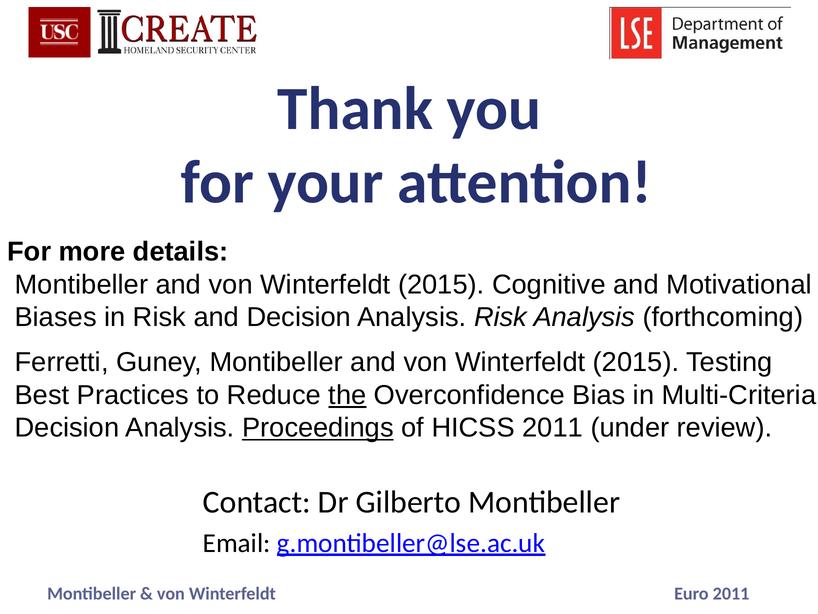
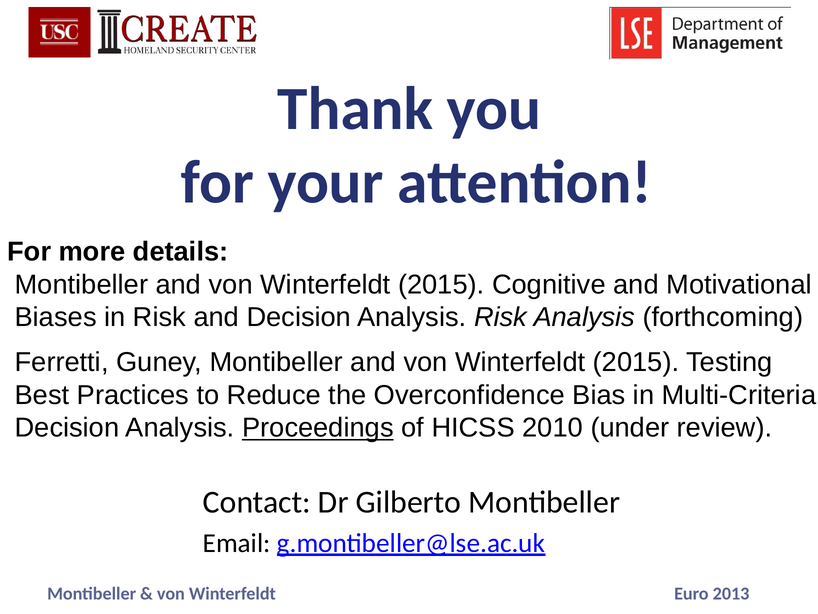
the underline: present -> none (347, 395)
HICSS 2011: 2011 -> 2010 (553, 428)
2011: 2011 -> 2013 (731, 593)
